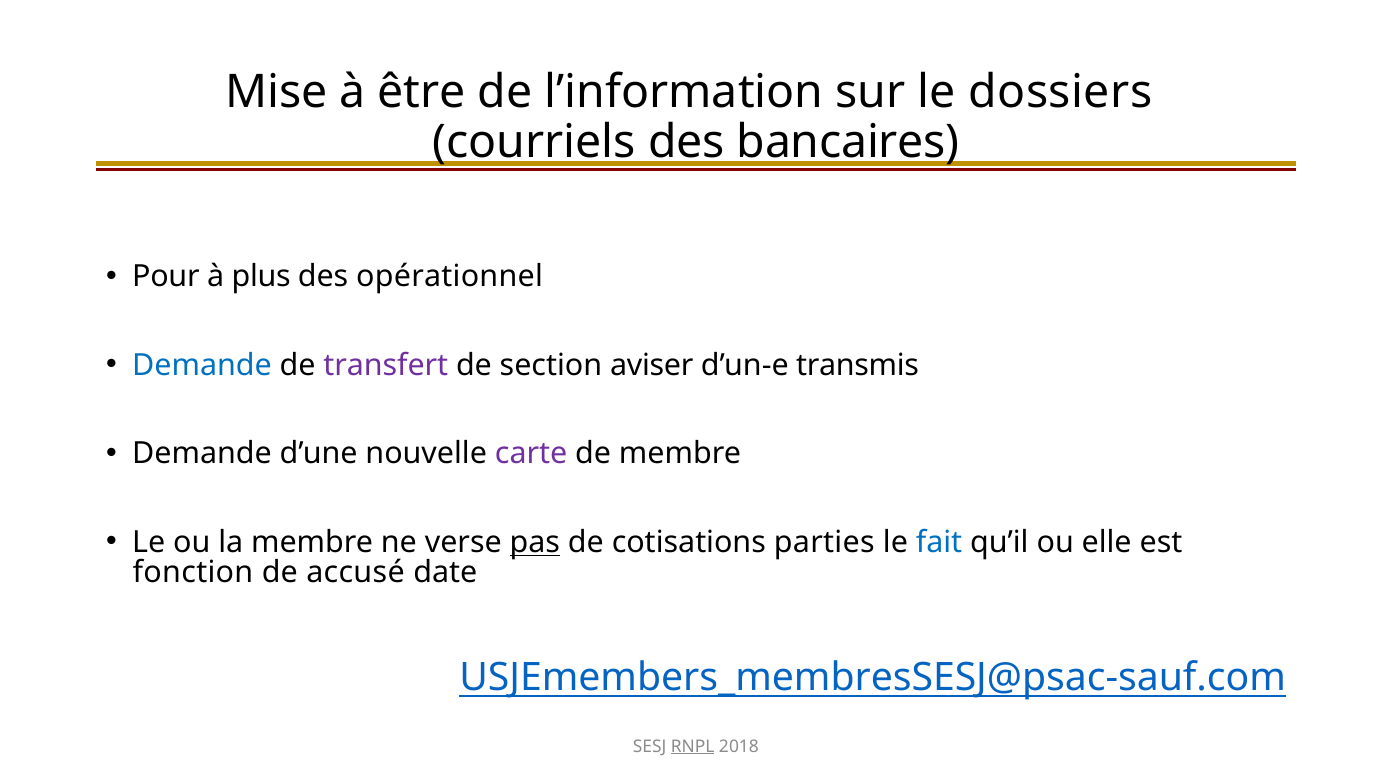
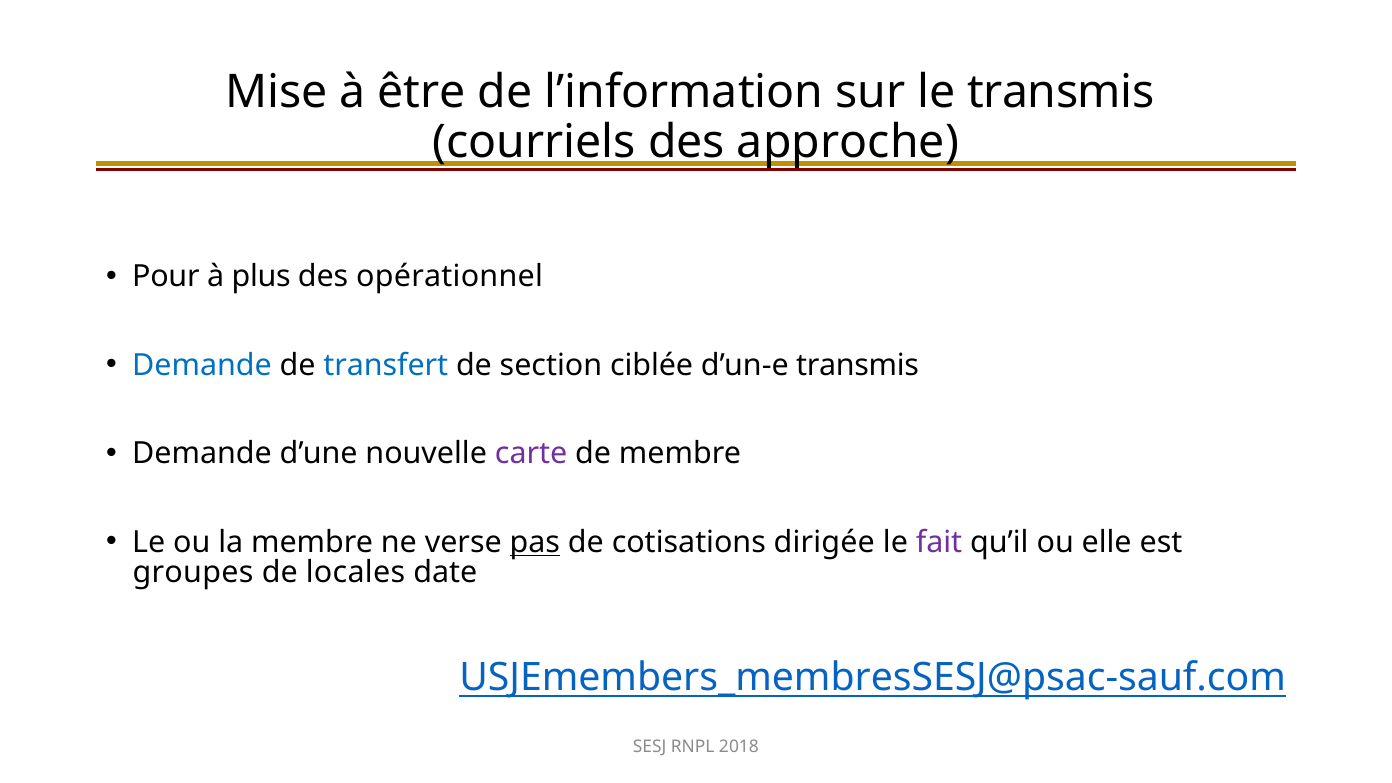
le dossiers: dossiers -> transmis (1061, 92)
bancaires: bancaires -> approche (848, 142)
transfert colour: purple -> blue (386, 365)
aviser: aviser -> ciblée (652, 365)
parties: parties -> dirigée (824, 542)
fait colour: blue -> purple (939, 542)
fonction: fonction -> groupes (193, 572)
accusé: accusé -> locales (355, 572)
RNPL underline: present -> none (693, 746)
